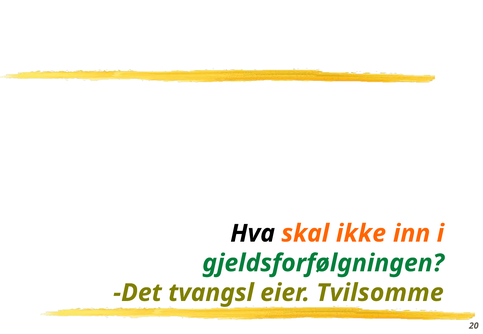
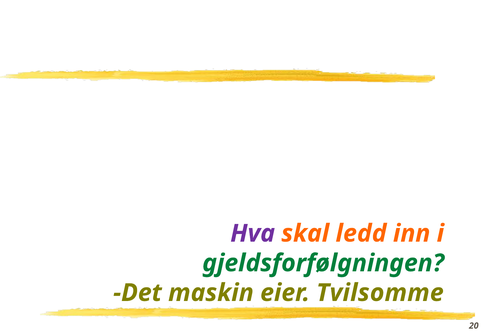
Hva colour: black -> purple (253, 234)
ikke: ikke -> ledd (361, 234)
tvangsl: tvangsl -> maskin (211, 293)
